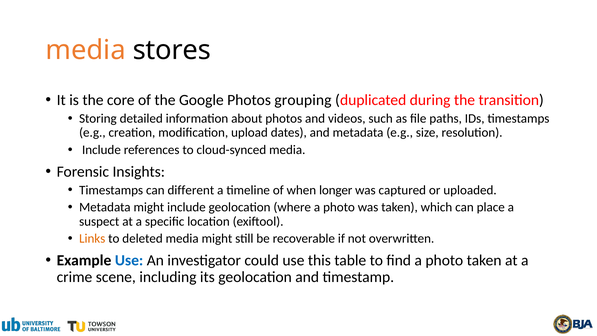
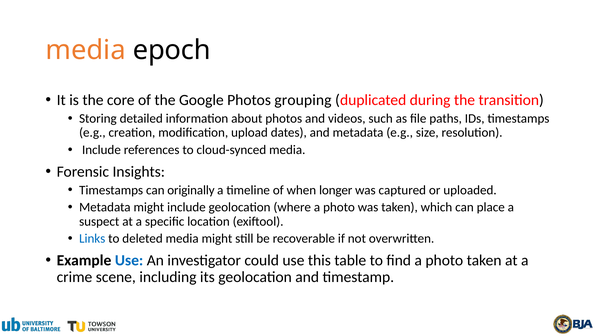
stores: stores -> epoch (172, 50)
different: different -> originally (191, 190)
Links colour: orange -> blue (92, 239)
